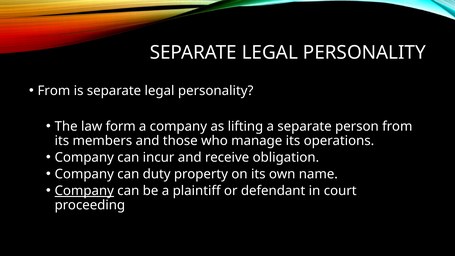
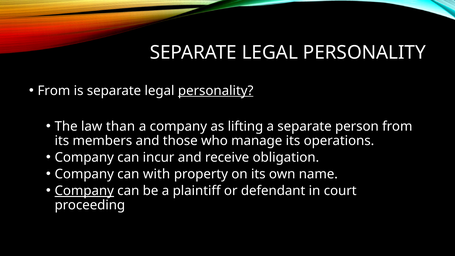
personality underline: none -> present (216, 91)
form: form -> than (121, 126)
duty: duty -> with (157, 174)
